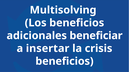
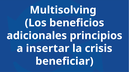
beneficiar: beneficiar -> principios (96, 36)
beneficios: beneficios -> beneficiar (64, 62)
